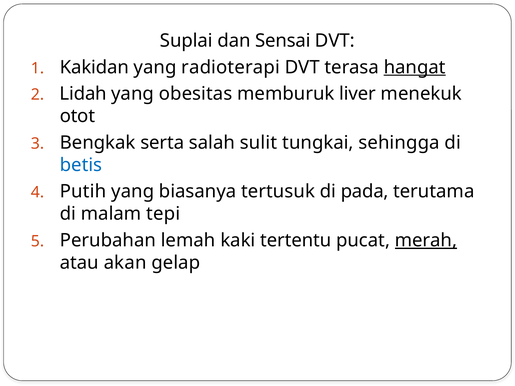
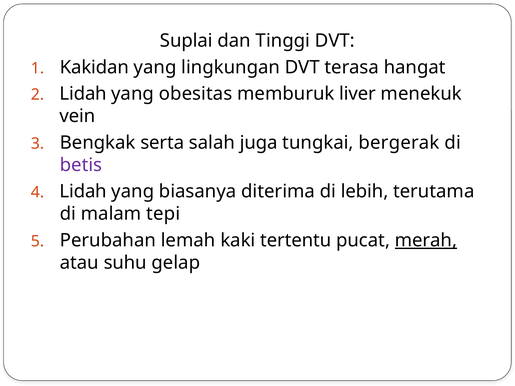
Sensai: Sensai -> Tinggi (283, 41)
radioterapi: radioterapi -> lingkungan (231, 67)
hangat underline: present -> none (415, 67)
otot: otot -> vein (77, 116)
sulit: sulit -> juga (259, 143)
sehingga: sehingga -> bergerak (399, 143)
betis colour: blue -> purple (81, 165)
Putih: Putih -> Lidah (83, 192)
tertusuk: tertusuk -> diterima (278, 192)
pada: pada -> lebih (365, 192)
akan: akan -> suhu (125, 263)
